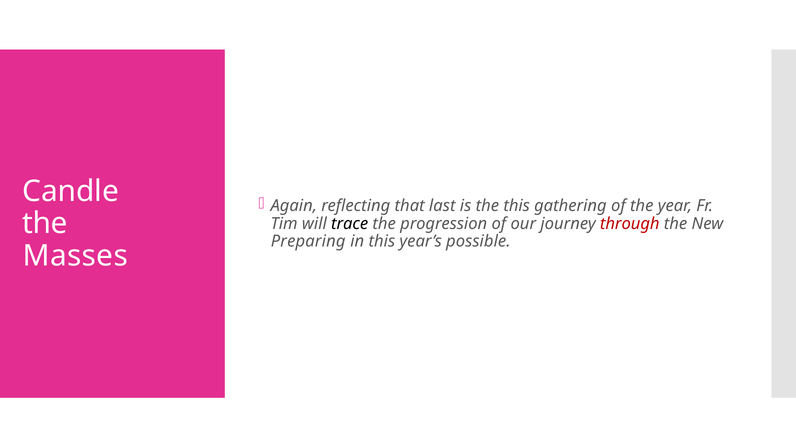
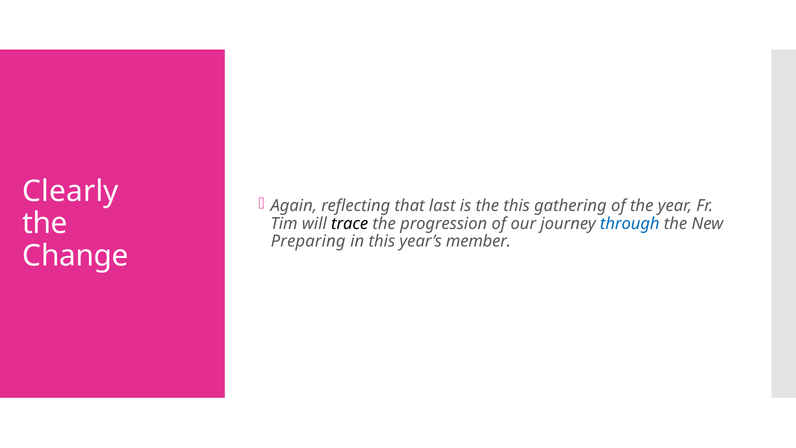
Candle: Candle -> Clearly (71, 191)
through colour: red -> blue (630, 223)
possible: possible -> member (478, 241)
Masses: Masses -> Change (76, 256)
